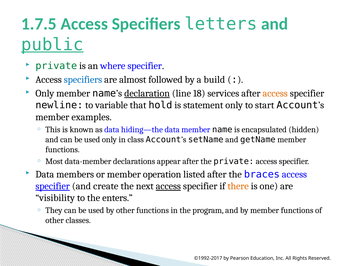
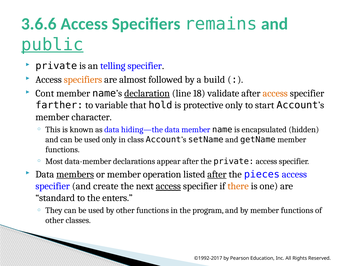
1.7.5: 1.7.5 -> 3.6.6 (39, 24)
letters: letters -> remains (221, 24)
private colour: green -> black (56, 66)
where: where -> telling (113, 66)
specifiers colour: blue -> orange (83, 80)
Only: Only -> Cont (45, 94)
services: services -> validate (223, 94)
newline: newline -> farther (59, 105)
statement: statement -> protective (203, 105)
examples: examples -> character (92, 117)
members underline: none -> present (75, 174)
after underline: none -> present (217, 174)
braces: braces -> pieces (262, 174)
specifier underline: present -> none (53, 186)
visibility: visibility -> standard (55, 198)
